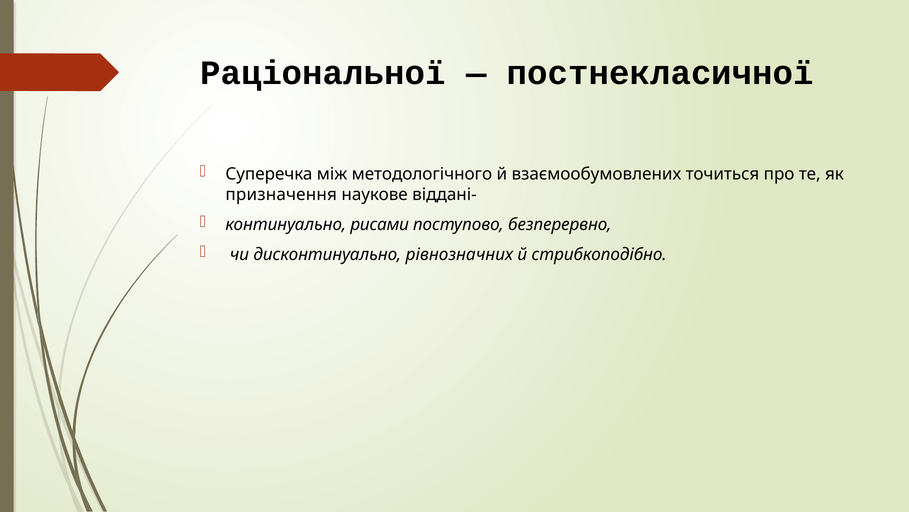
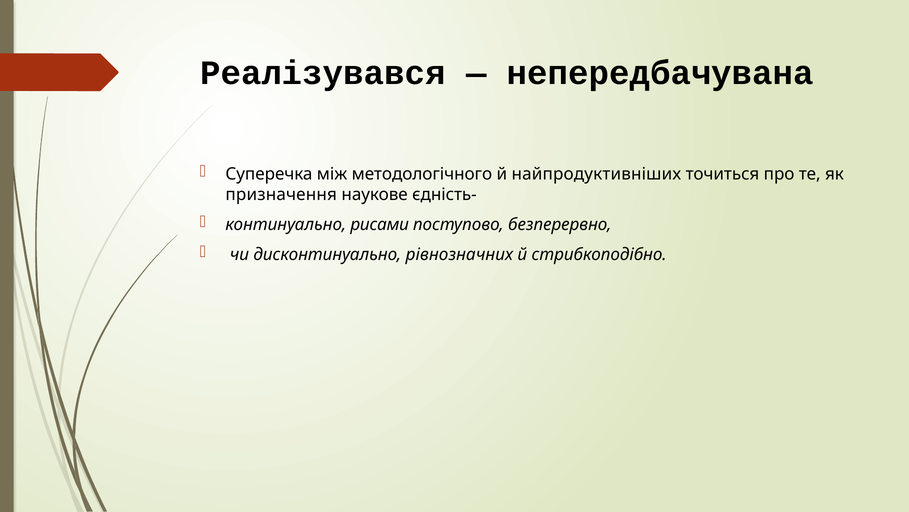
Раціональної: Раціональної -> Реалізувався (323, 73)
постнекласичної: постнекласичної -> непередбачувана (660, 73)
взаємообумовлених: взаємообумовлених -> найпродуктивніших (596, 174)
віддані-: віддані- -> єдність- (444, 194)
